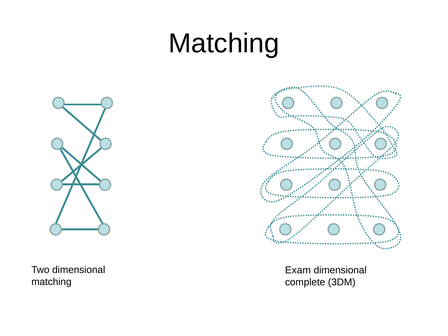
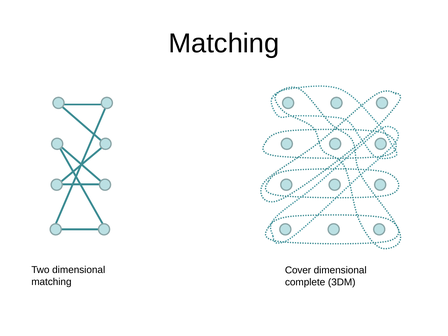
Exam: Exam -> Cover (298, 270)
